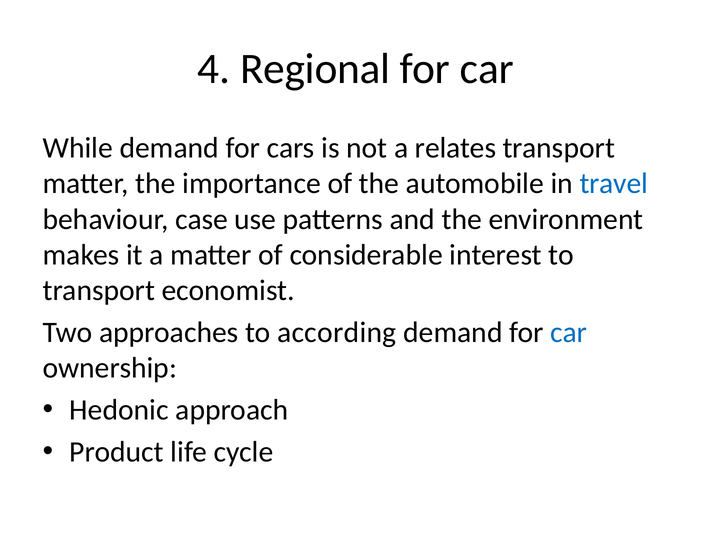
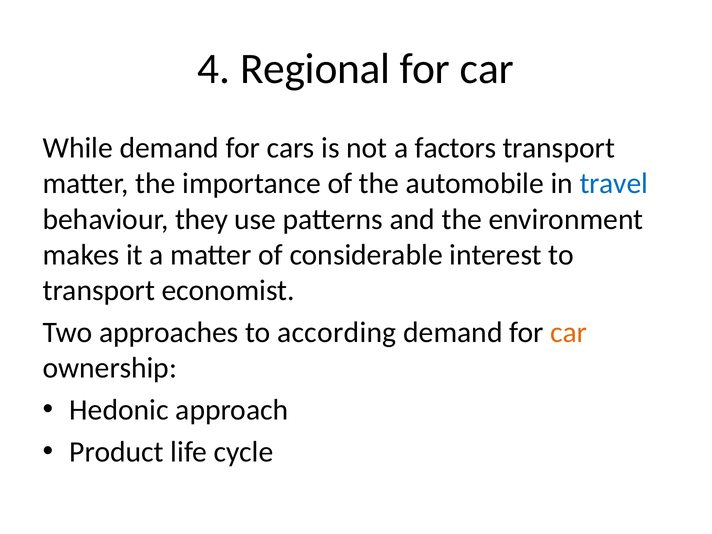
relates: relates -> factors (456, 148)
case: case -> they (202, 219)
car colour: blue -> orange (569, 332)
